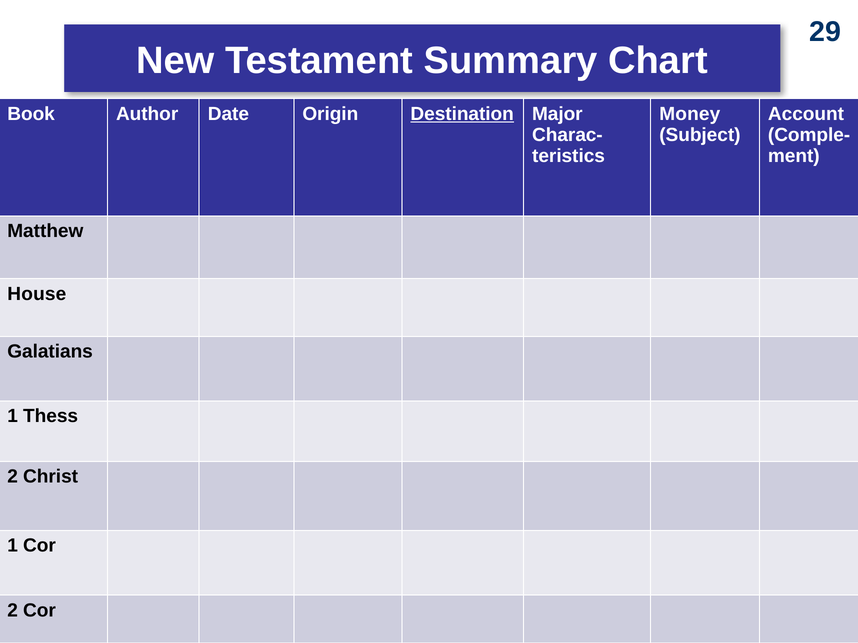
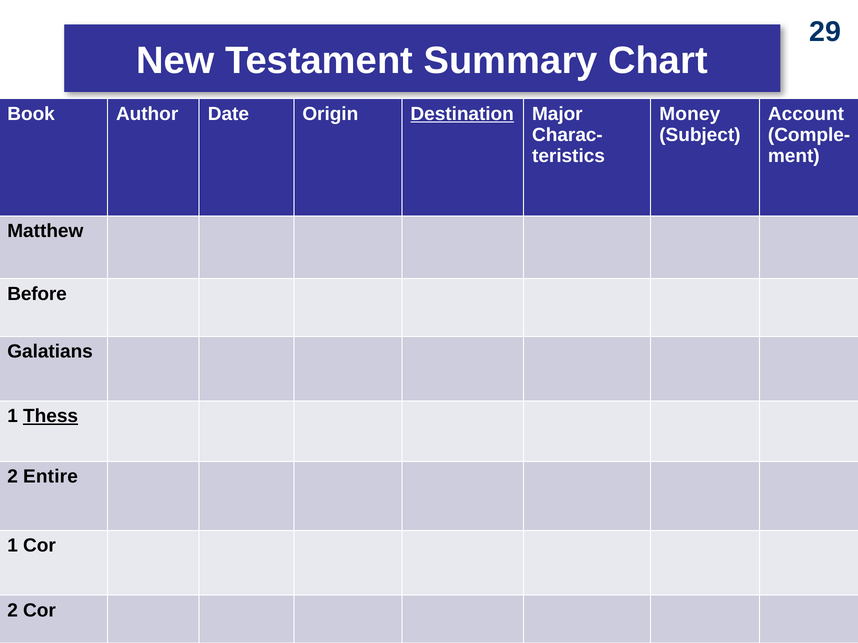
House: House -> Before (37, 294)
Thess underline: none -> present (51, 416)
Christ: Christ -> Entire (50, 477)
